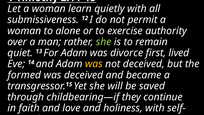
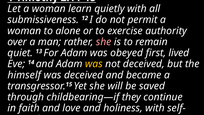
she colour: light green -> pink (104, 42)
divorce: divorce -> obeyed (127, 53)
formed: formed -> himself (24, 75)
